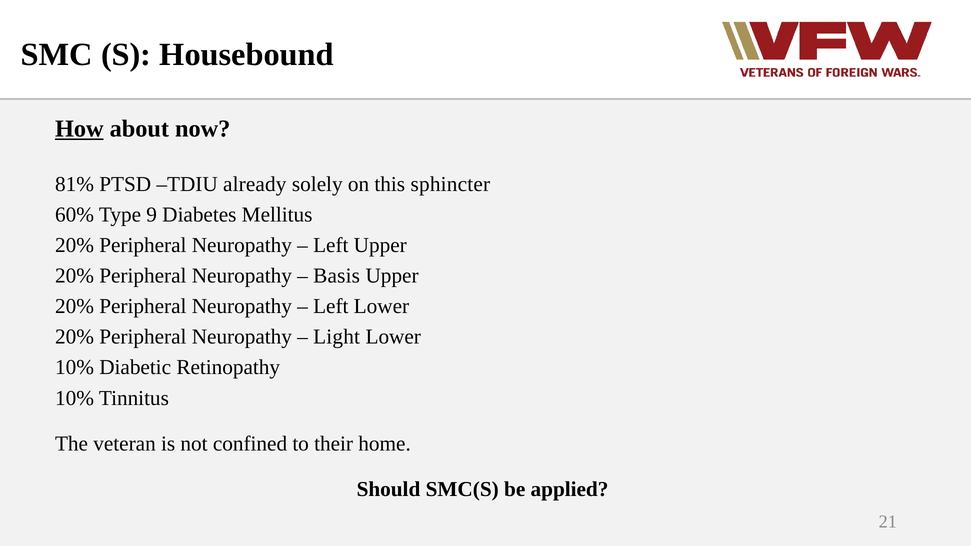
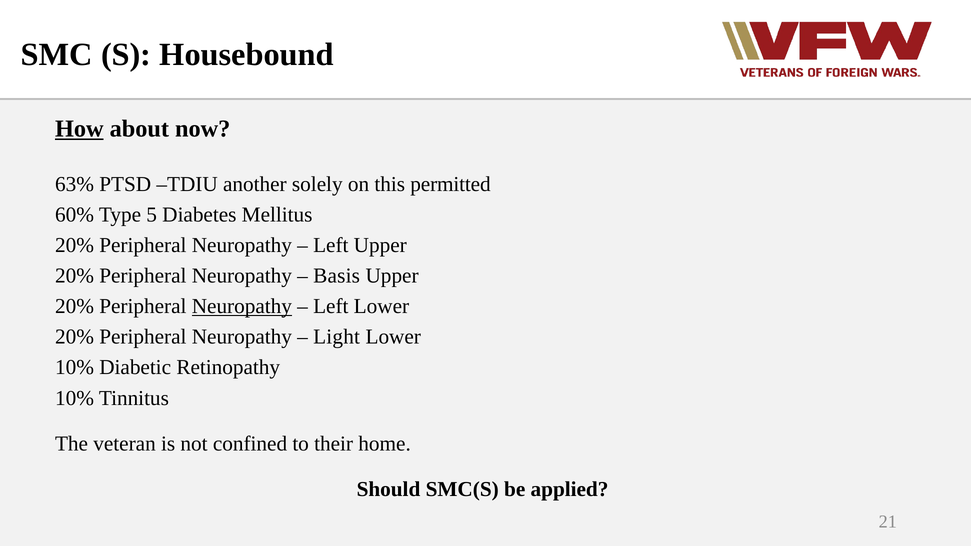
81%: 81% -> 63% (75, 184)
already: already -> another (255, 184)
sphincter: sphincter -> permitted (451, 184)
9: 9 -> 5 (152, 215)
Neuropathy underline: none -> present (242, 306)
